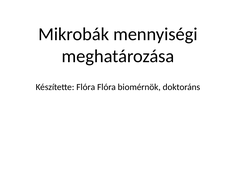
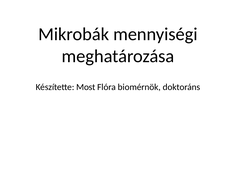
Készítette Flóra: Flóra -> Most (86, 87)
